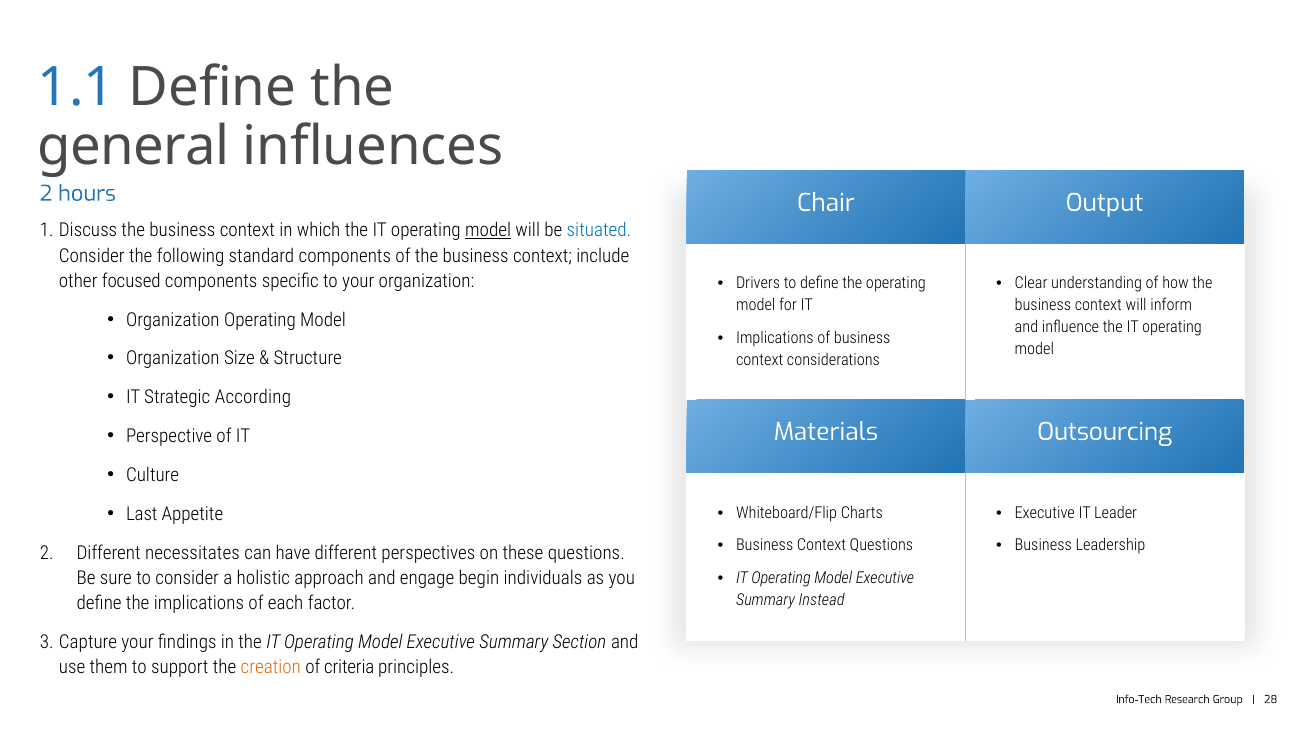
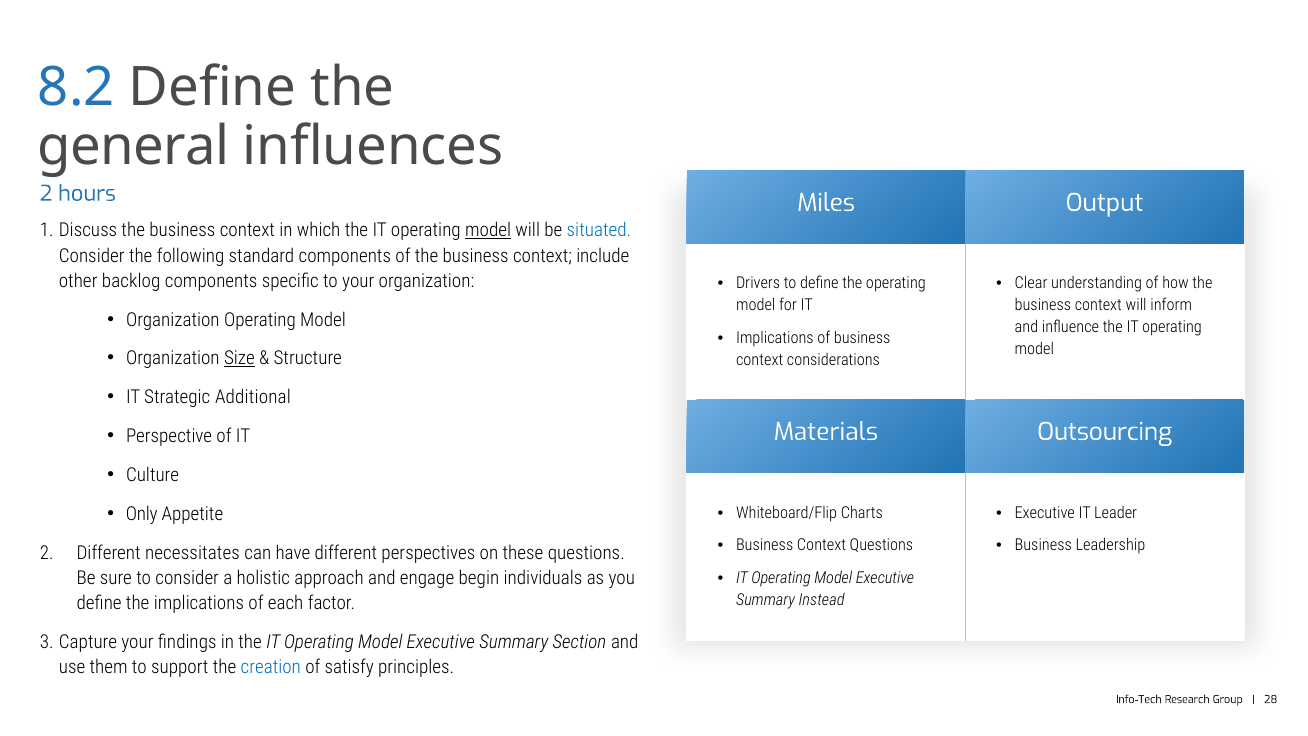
1.1: 1.1 -> 8.2 (76, 88)
Chair: Chair -> Miles (826, 203)
focused: focused -> backlog (131, 281)
Size underline: none -> present (239, 358)
According: According -> Additional (253, 397)
Last: Last -> Only (142, 514)
creation colour: orange -> blue (271, 667)
criteria: criteria -> satisfy (349, 667)
